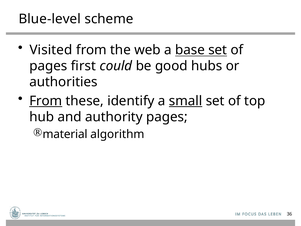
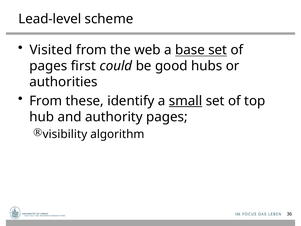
Blue-level: Blue-level -> Lead-level (50, 19)
From underline: present -> none (46, 101)
material: material -> visibility (65, 134)
